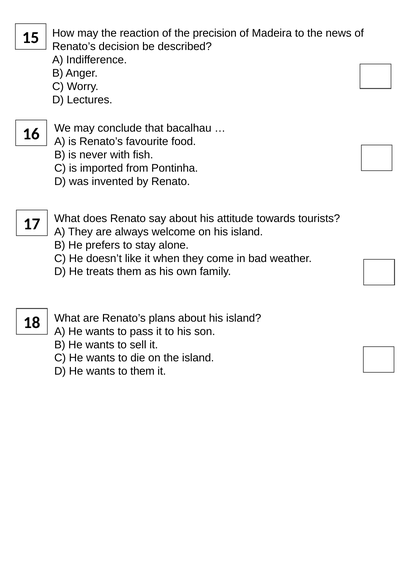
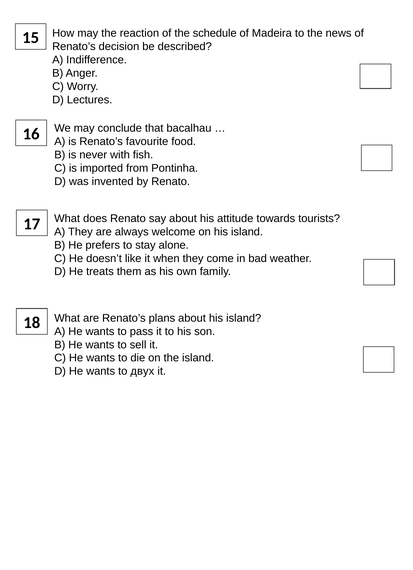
precision: precision -> schedule (215, 33)
to them: them -> двух (142, 372)
